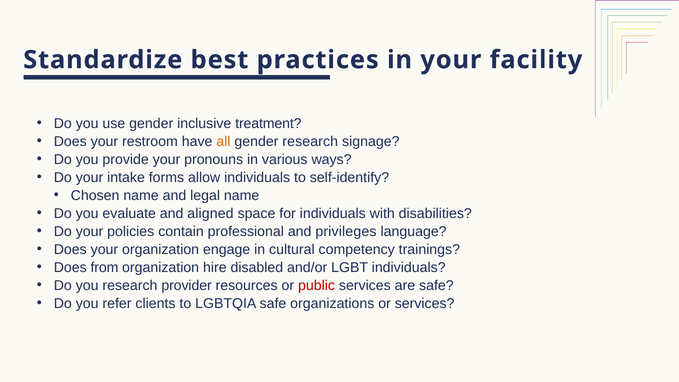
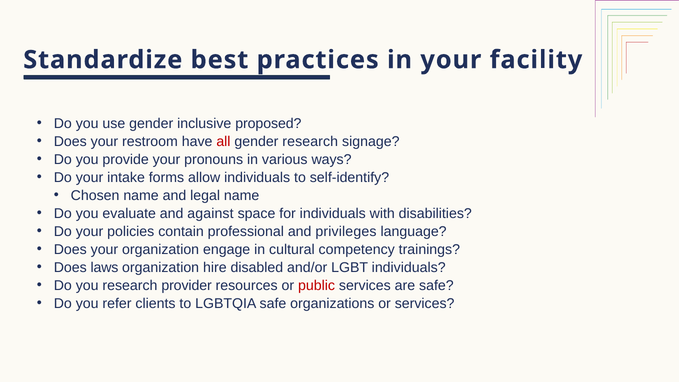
treatment: treatment -> proposed (268, 124)
all colour: orange -> red (223, 142)
aligned: aligned -> against (210, 214)
from: from -> laws (105, 267)
